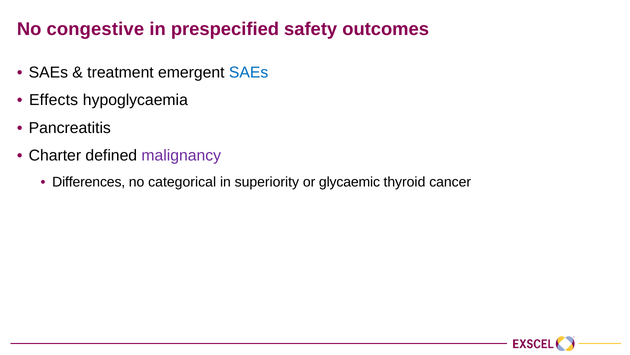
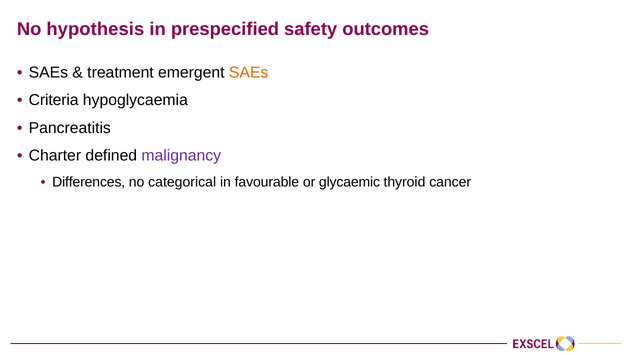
congestive: congestive -> hypothesis (95, 29)
SAEs colour: blue -> orange (249, 72)
Effects: Effects -> Criteria (54, 100)
superiority: superiority -> favourable (267, 182)
